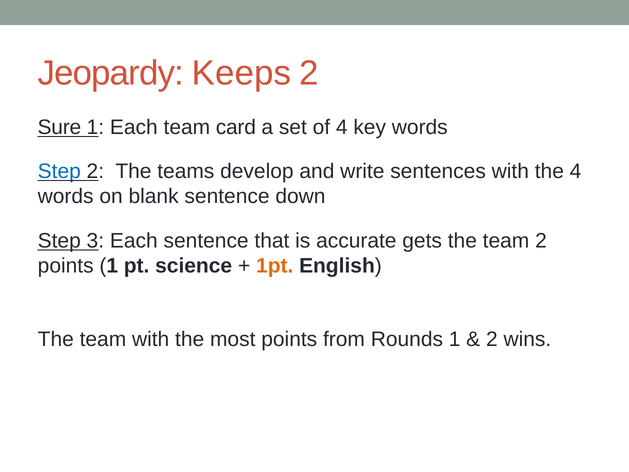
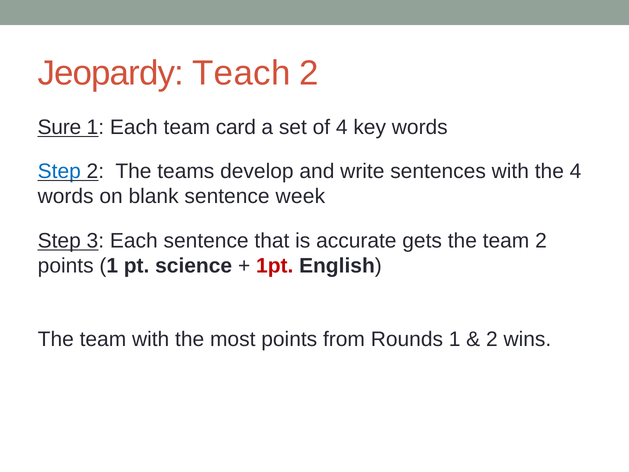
Keeps: Keeps -> Teach (241, 73)
down: down -> week (300, 196)
1pt colour: orange -> red (275, 266)
